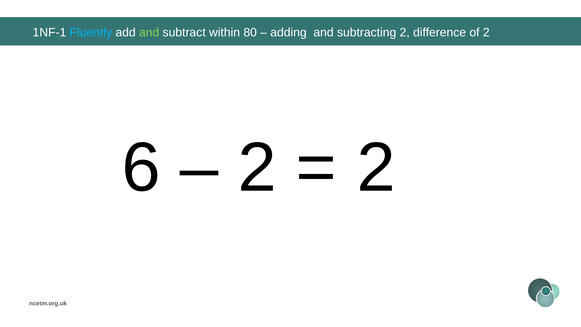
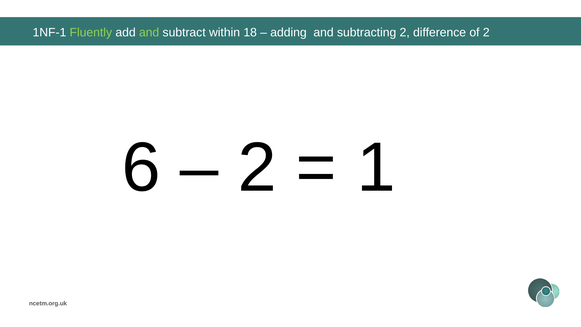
Fluently colour: light blue -> light green (91, 32)
80: 80 -> 18 (250, 32)
2: 2 -> 1 (376, 168)
